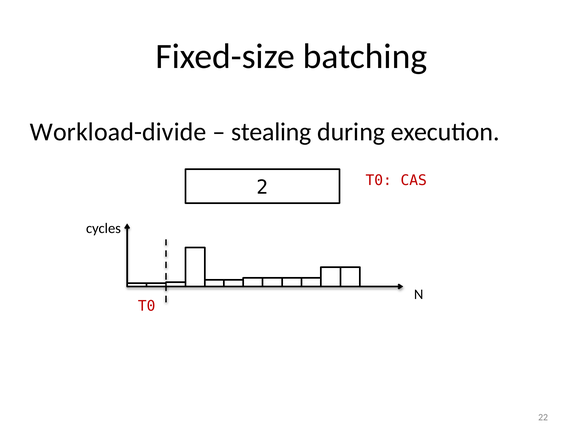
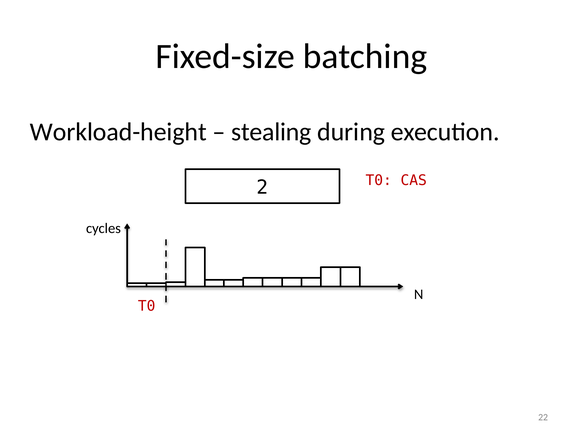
Workload-divide: Workload-divide -> Workload-height (118, 132)
